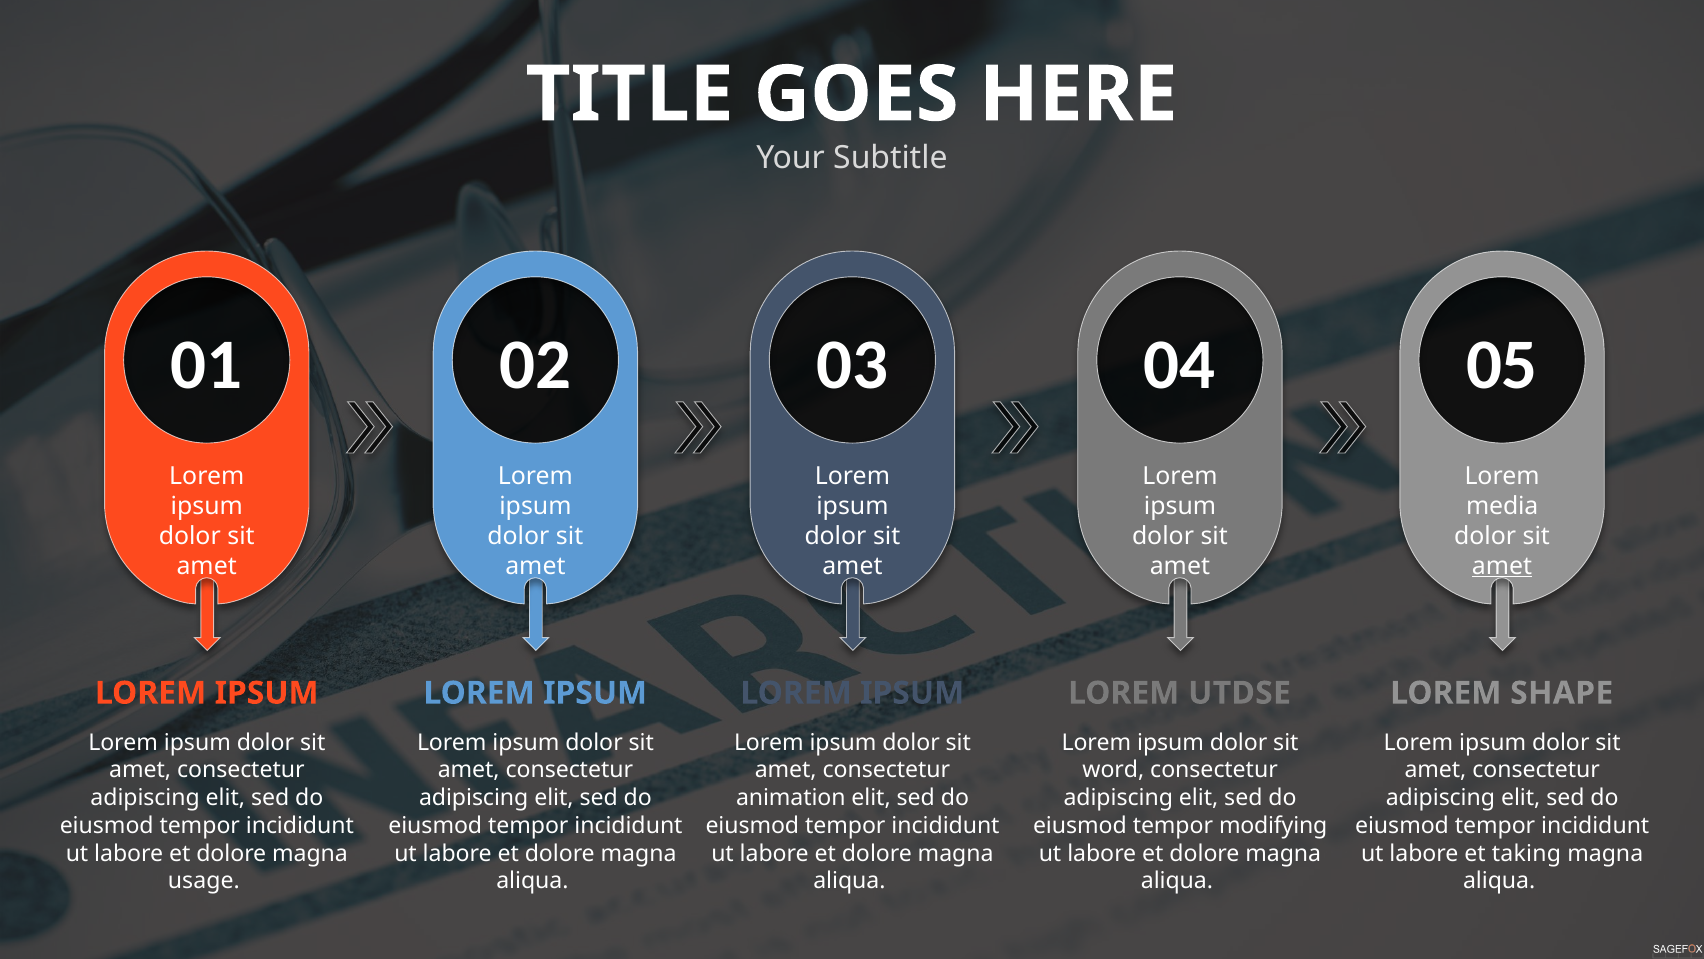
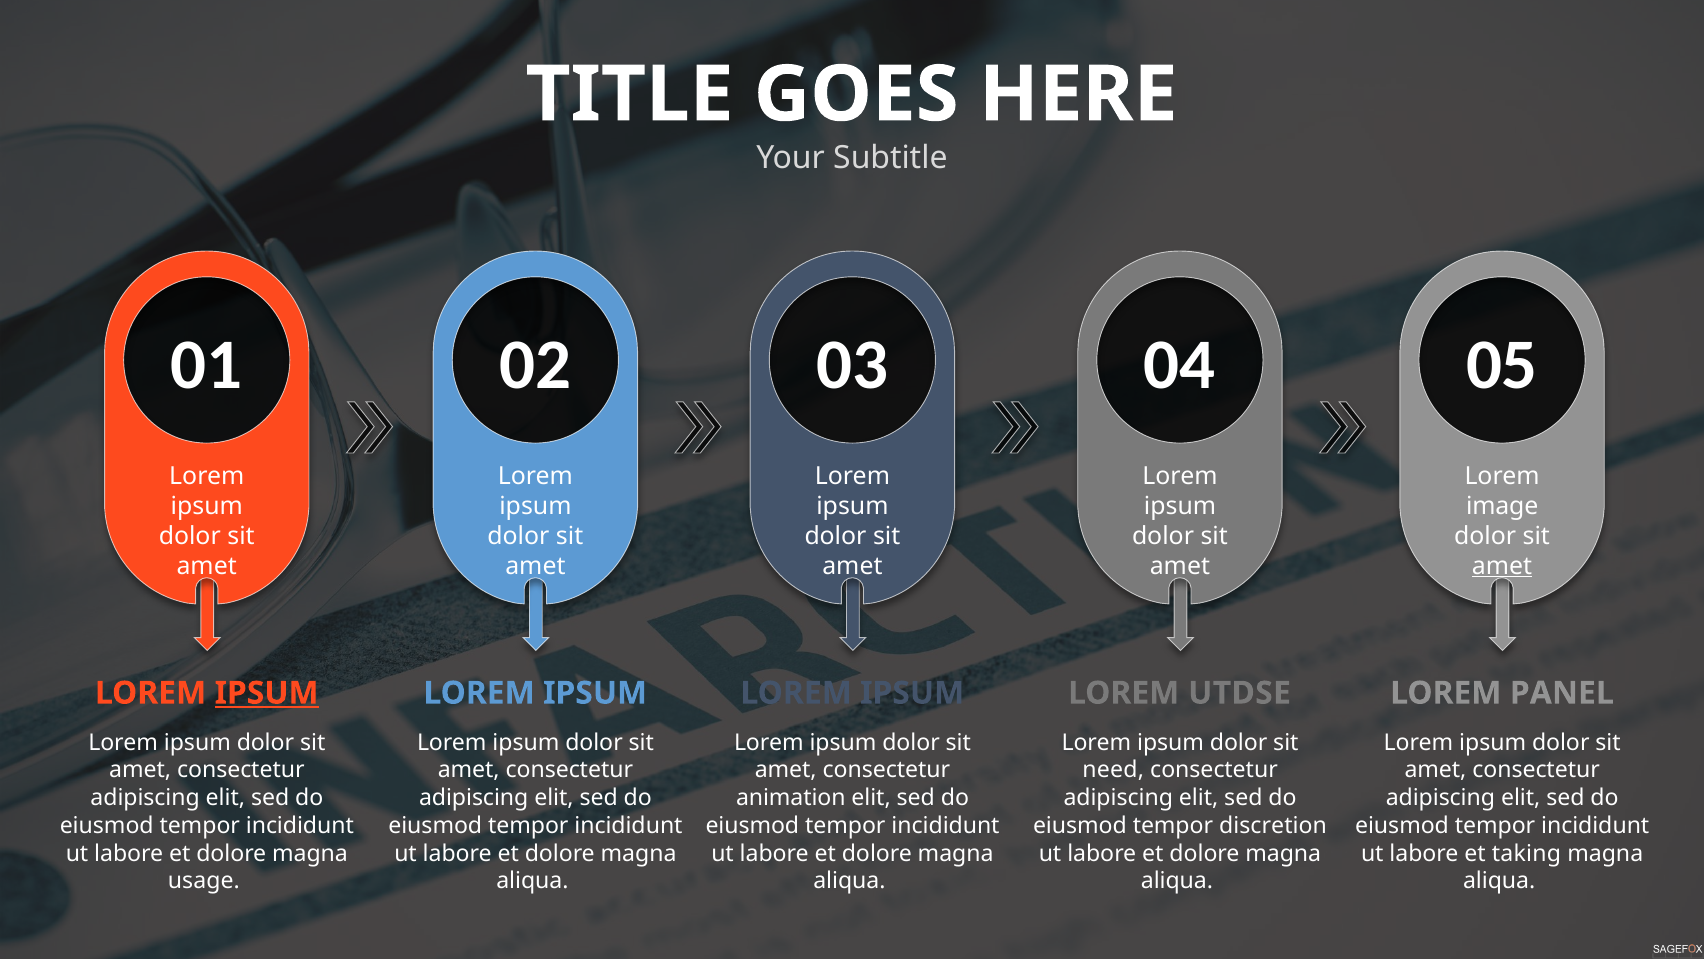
media: media -> image (1502, 506)
IPSUM underline: none -> present (267, 693)
SHAPE: SHAPE -> PANEL (1562, 693)
word: word -> need (1113, 770)
modifying: modifying -> discretion (1273, 825)
